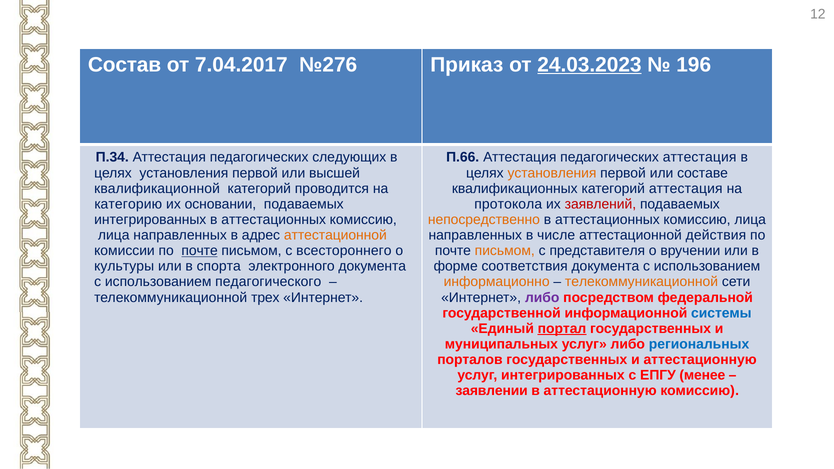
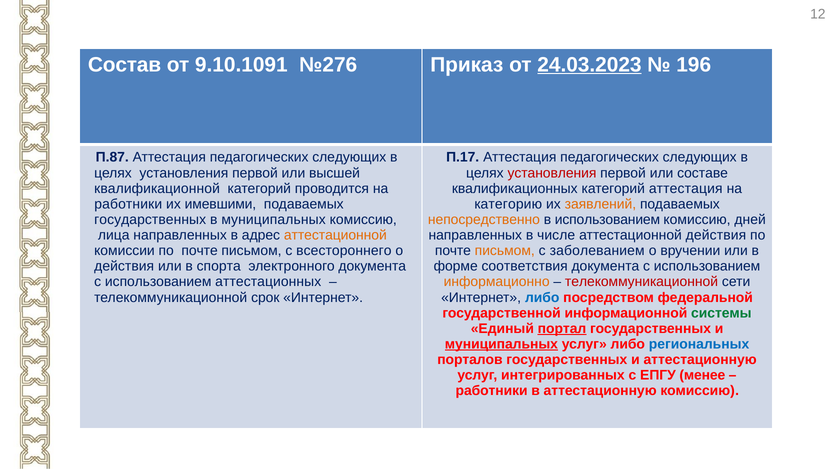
7.04.2017: 7.04.2017 -> 9.10.1091 (241, 65)
П.34: П.34 -> П.87 (112, 157)
П.66: П.66 -> П.17 (463, 157)
аттестация: аттестация -> следующих (700, 157)
установления colour: orange -> red (552, 173)
категорию: категорию -> работники (128, 204)
основании: основании -> имевшими (220, 204)
протокола: протокола -> категорию (508, 204)
заявлений colour: red -> orange (600, 204)
интегрированных: интегрированных -> государственных (150, 220)
аттестационных: аттестационных -> муниципальных (274, 220)
аттестационных: аттестационных -> использованием (607, 220)
лица: лица -> дней (750, 220)
почте underline: present -> none (200, 251)
представителя: представителя -> заболеванием (597, 251)
культуры: культуры -> действия (124, 266)
педагогического: педагогического -> аттестационных (268, 282)
телекоммуникационной colour: orange -> red (641, 282)
трех: трех -> срок (265, 298)
либо colour: purple -> blue (542, 298)
системы colour: blue -> green (721, 313)
муниципальных underline: none -> present (501, 344)
заявлении: заявлении -> работники (492, 391)
